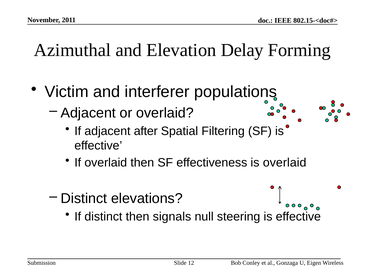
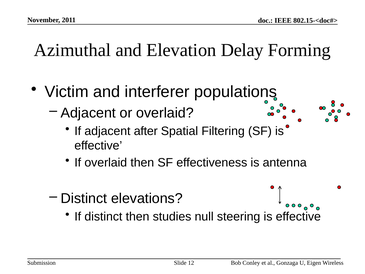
is overlaid: overlaid -> antenna (285, 162)
signals: signals -> studies (172, 216)
